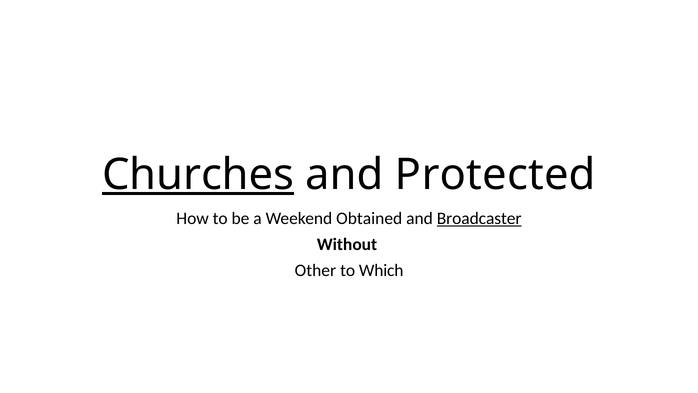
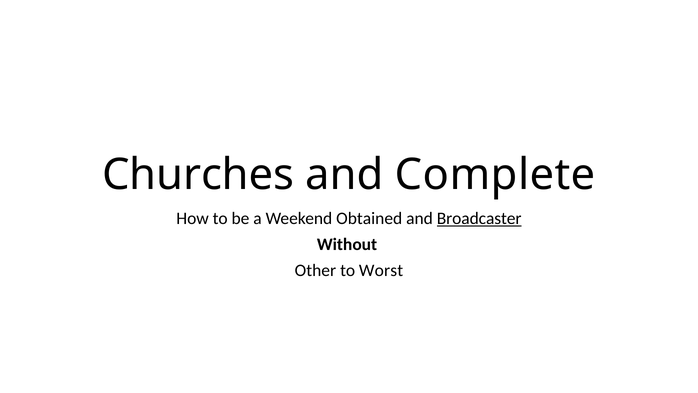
Churches underline: present -> none (198, 174)
Protected: Protected -> Complete (495, 174)
Which: Which -> Worst (381, 270)
